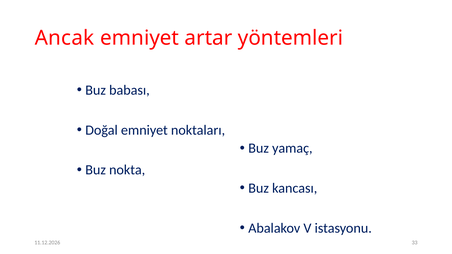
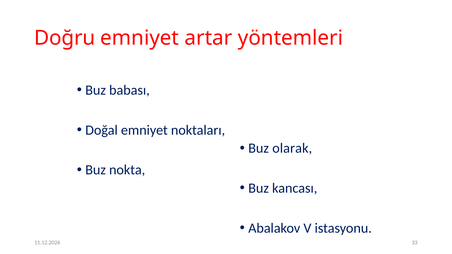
Ancak: Ancak -> Doğru (65, 38)
yamaç: yamaç -> olarak (292, 148)
